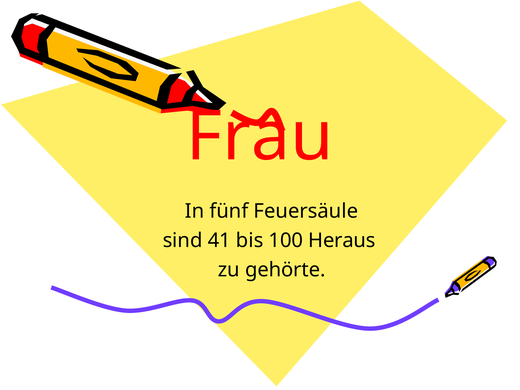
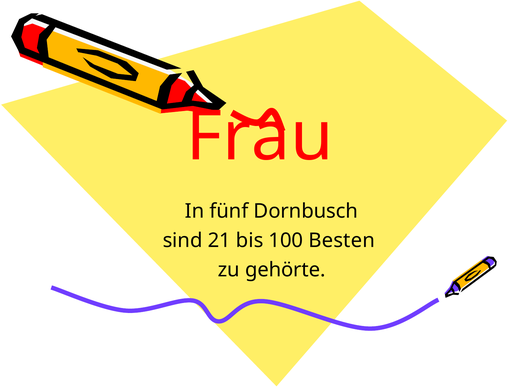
Feuersäule: Feuersäule -> Dornbusch (306, 211)
41: 41 -> 21 (219, 241)
Heraus: Heraus -> Besten (342, 241)
